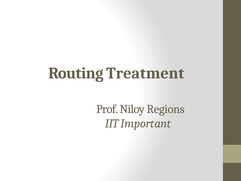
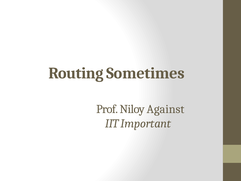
Treatment: Treatment -> Sometimes (145, 73)
Regions: Regions -> Against (166, 109)
